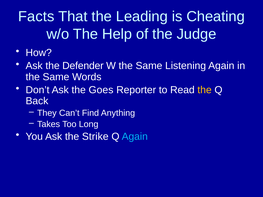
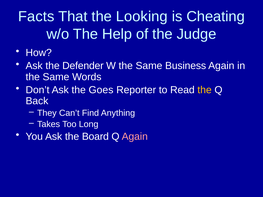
Leading: Leading -> Looking (142, 17)
Listening: Listening -> Business (186, 66)
Strike: Strike -> Board (95, 137)
Again colour: light blue -> pink (135, 137)
